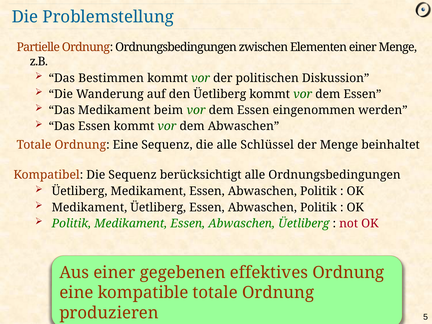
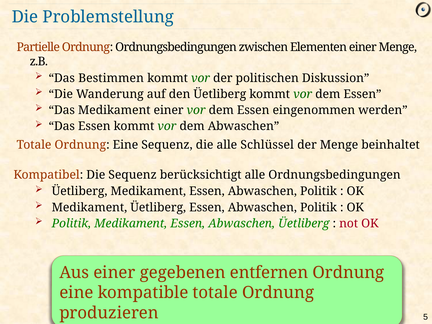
Medikament beim: beim -> einer (169, 110)
effektives: effektives -> entfernen (269, 272)
